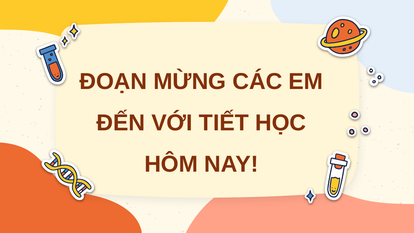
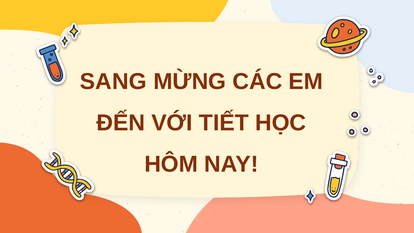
ĐOẠN: ĐOẠN -> SANG (113, 81)
